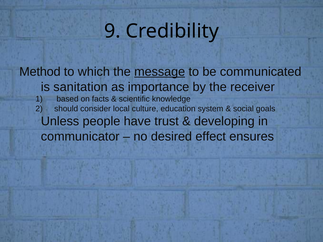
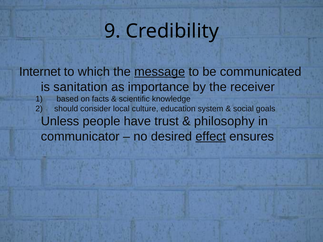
Method: Method -> Internet (40, 72)
developing: developing -> philosophy (224, 121)
effect underline: none -> present (211, 137)
